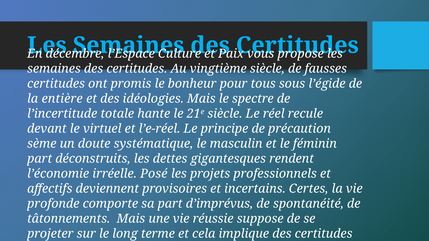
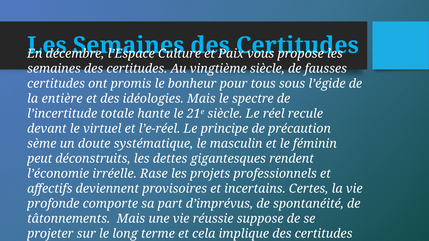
part: part -> peut (40, 159)
Posé: Posé -> Rase (154, 174)
